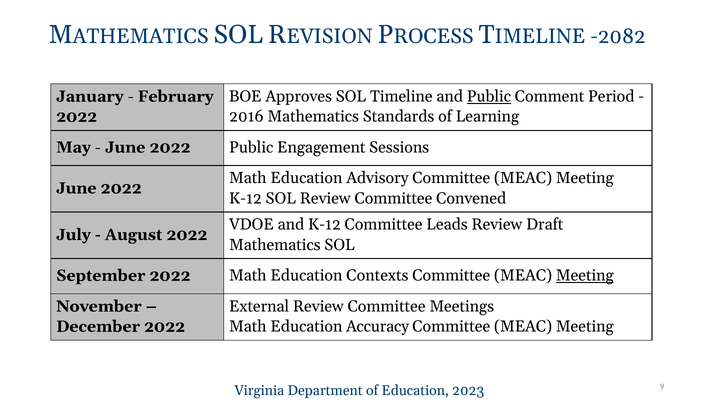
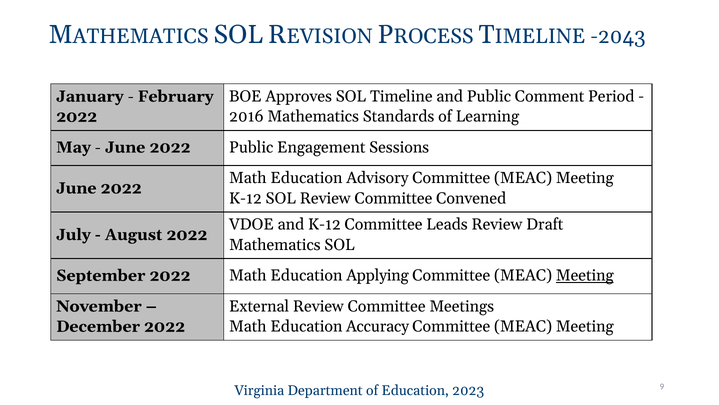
-2082: -2082 -> -2043 (618, 36)
Public underline: present -> none (489, 96)
Contexts: Contexts -> Applying (378, 275)
